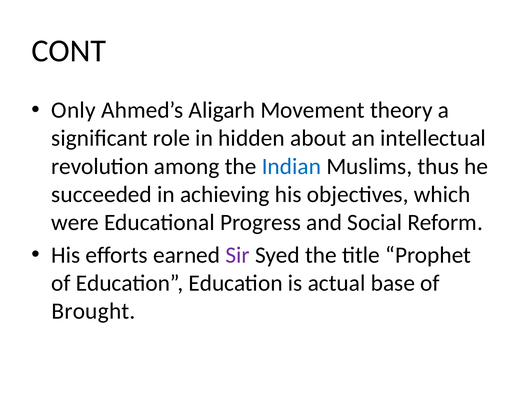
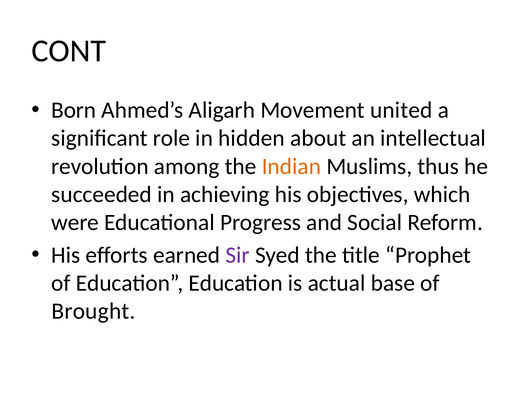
Only: Only -> Born (74, 110)
theory: theory -> united (401, 110)
Indian colour: blue -> orange (291, 167)
